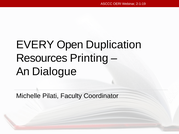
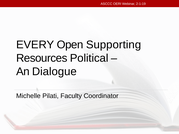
Duplication: Duplication -> Supporting (114, 45)
Printing: Printing -> Political (89, 58)
